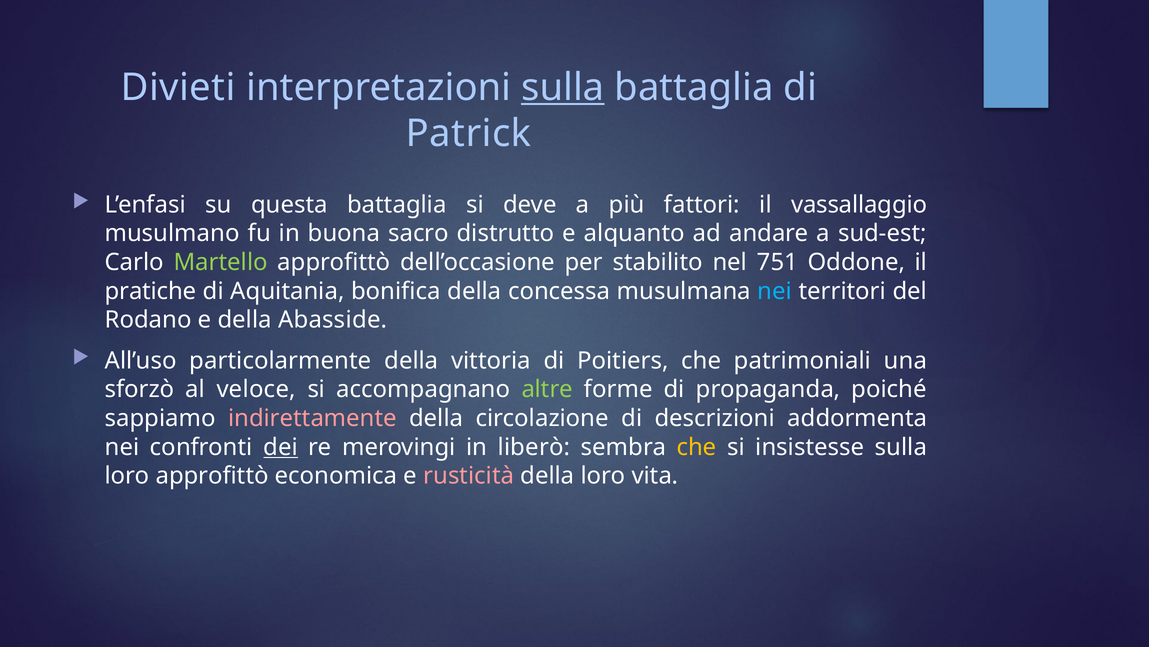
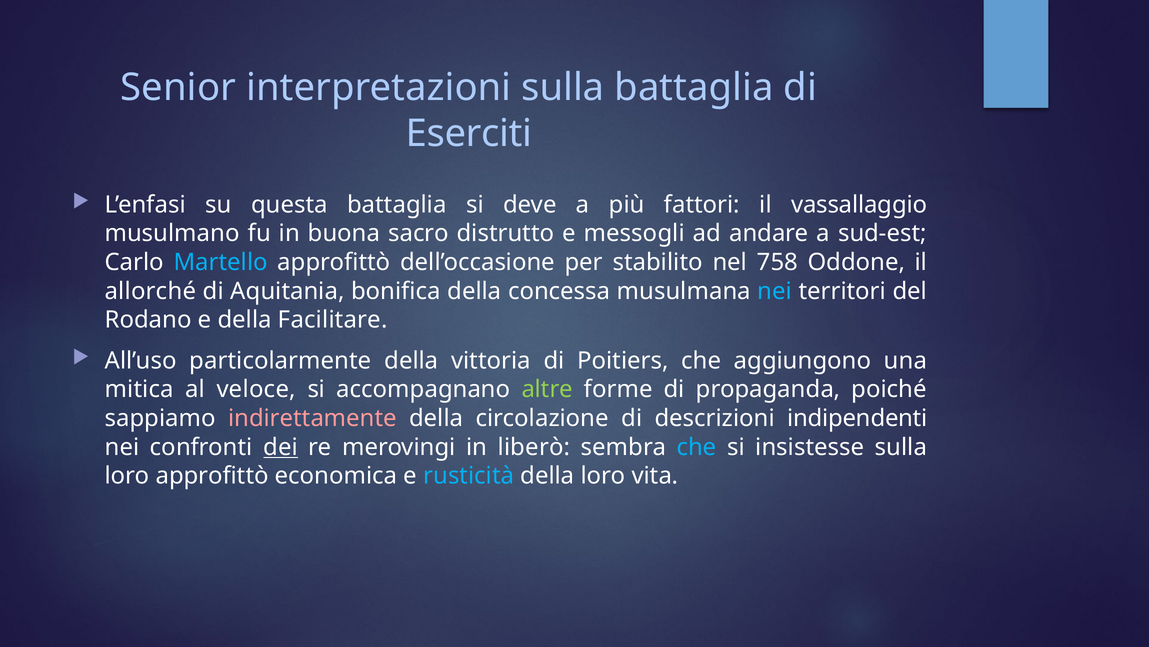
Divieti: Divieti -> Senior (178, 87)
sulla underline: present -> none (563, 87)
Patrick: Patrick -> Eserciti (469, 133)
alquanto: alquanto -> messogli (634, 233)
Martello colour: light green -> light blue (221, 262)
751: 751 -> 758 (777, 262)
pratiche: pratiche -> allorché (150, 291)
Abasside: Abasside -> Facilitare (333, 320)
patrimoniali: patrimoniali -> aggiungono (802, 360)
sforzò: sforzò -> mitica (139, 389)
addormenta: addormenta -> indipendenti (857, 418)
che colour: yellow -> light blue (696, 447)
rusticità colour: pink -> light blue (469, 475)
